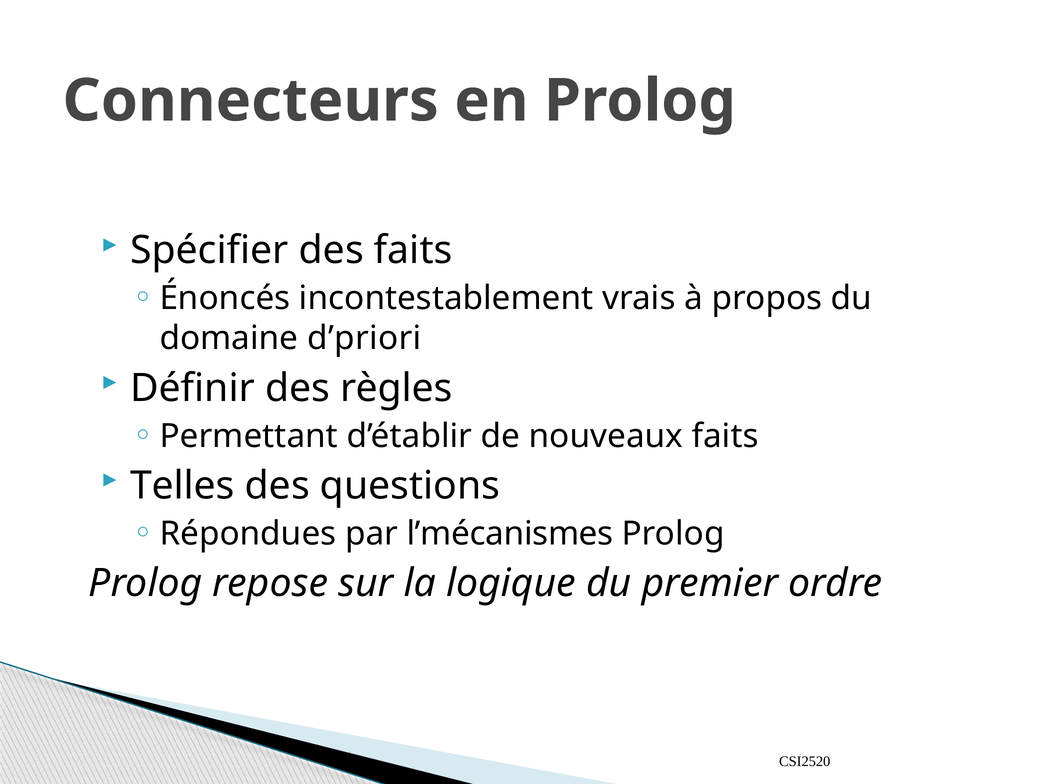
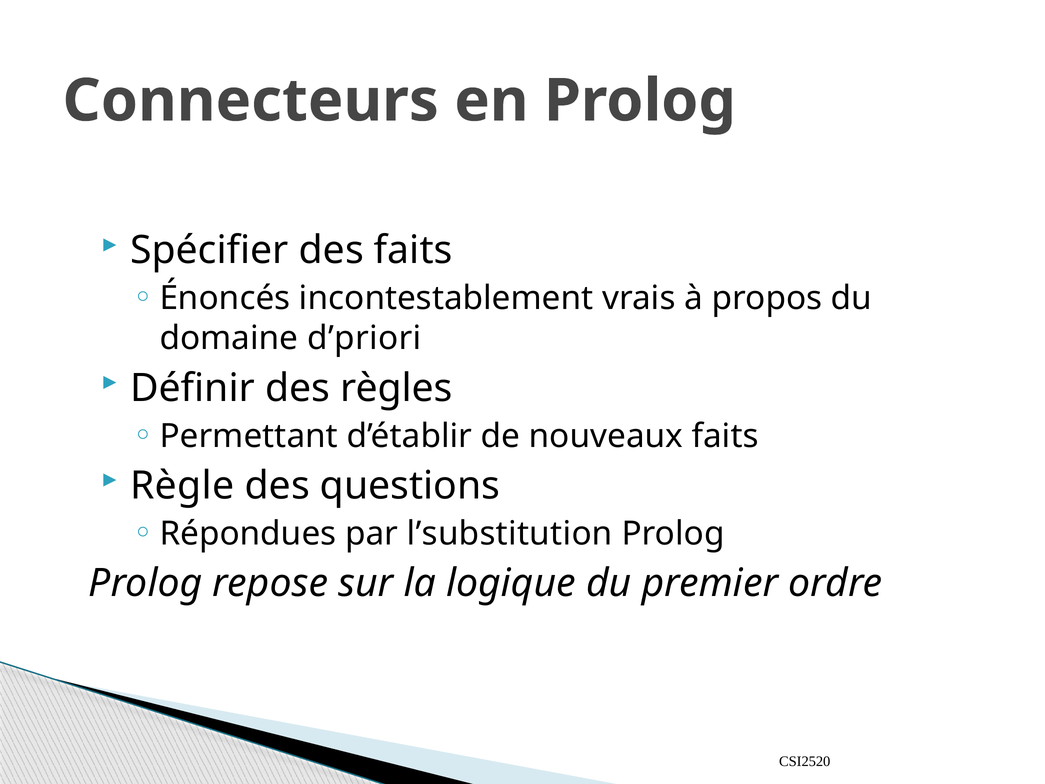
Telles: Telles -> Règle (182, 486)
l’mécanismes: l’mécanismes -> l’substitution (510, 533)
